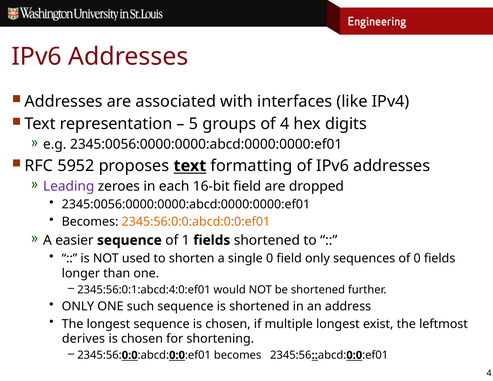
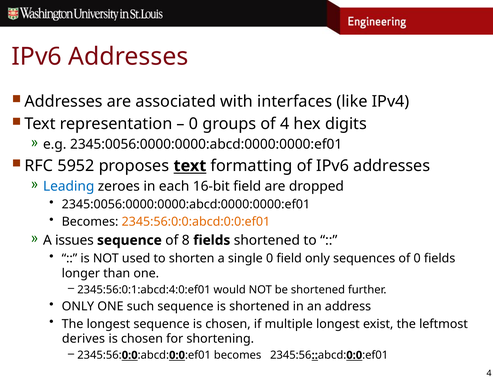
5: 5 -> 0 (194, 124)
Leading colour: purple -> blue (69, 186)
easier: easier -> issues (74, 240)
1: 1 -> 8 (186, 240)
